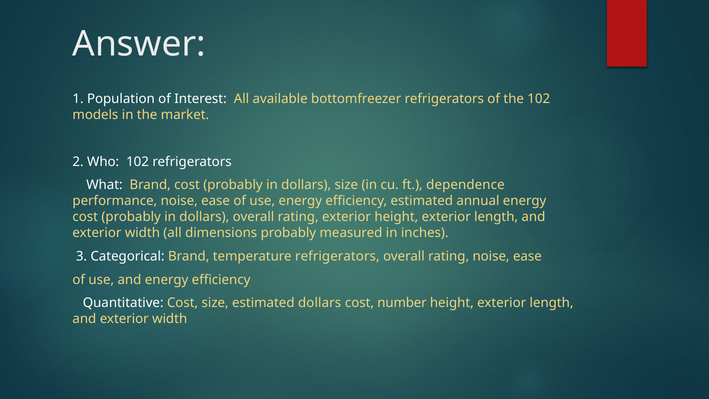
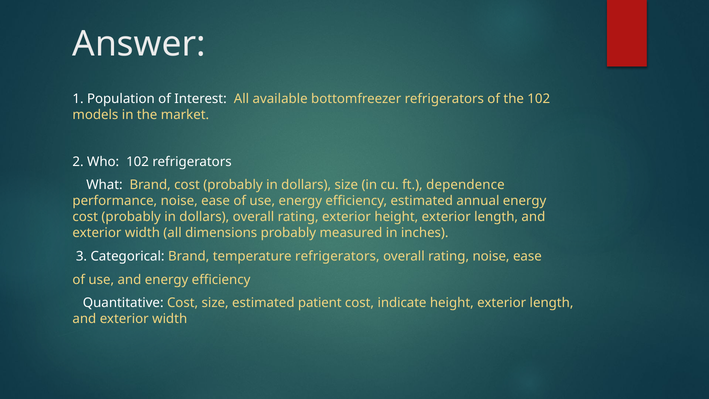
estimated dollars: dollars -> patient (320, 303)
number: number -> indicate (402, 303)
